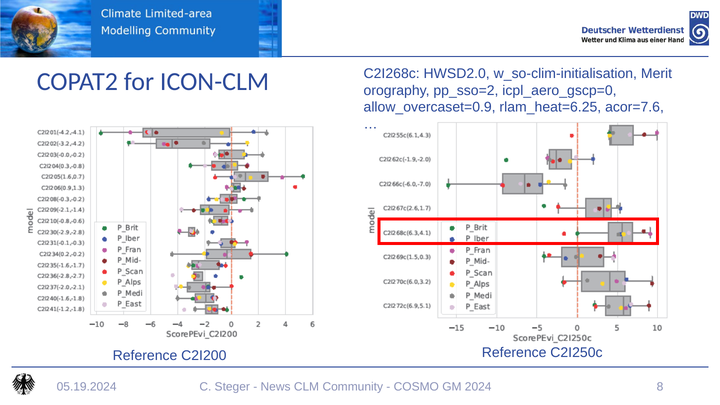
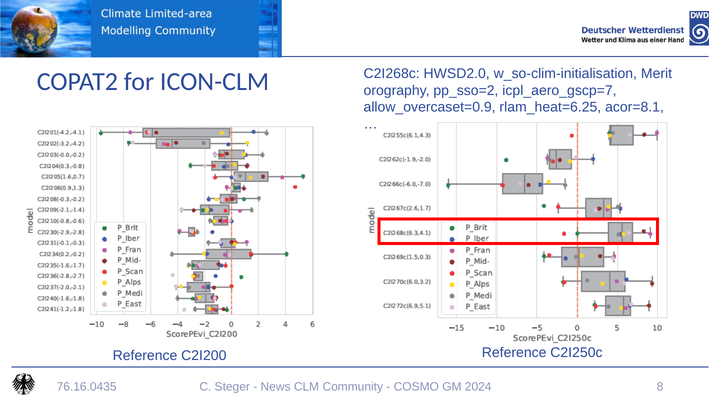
icpl_aero_gscp=0: icpl_aero_gscp=0 -> icpl_aero_gscp=7 (559, 90)
acor=7.6: acor=7.6 -> acor=8.1 (635, 107)
05.19.2024: 05.19.2024 -> 76.16.0435 (87, 387)
